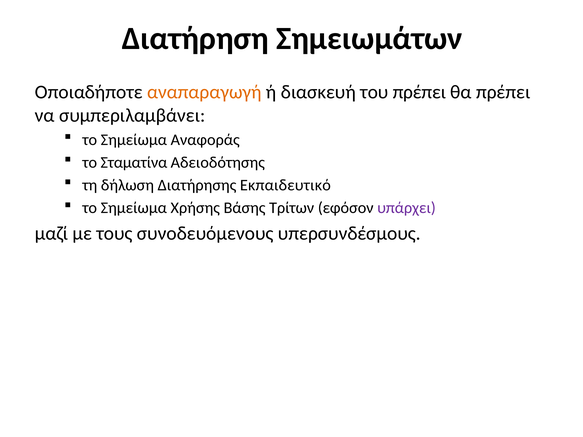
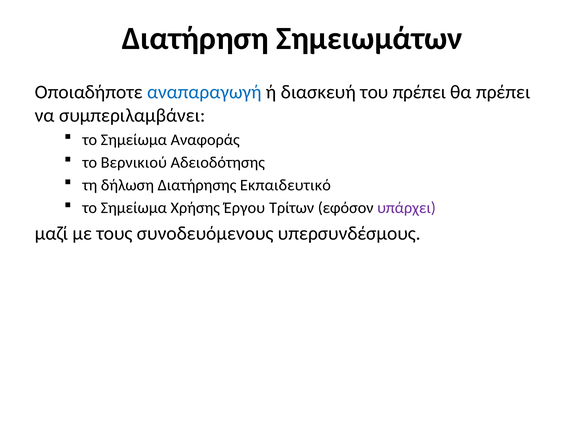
αναπαραγωγή colour: orange -> blue (204, 92)
Σταματίνα: Σταματίνα -> Βερνικιού (134, 163)
Βάσης: Βάσης -> Έργου (244, 208)
